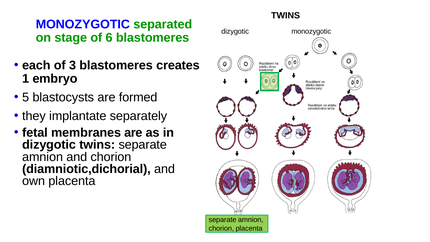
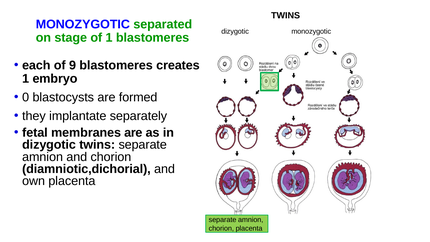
of 6: 6 -> 1 (109, 38)
3: 3 -> 9 (73, 65)
5: 5 -> 0 (26, 97)
